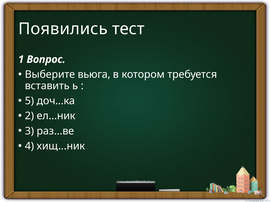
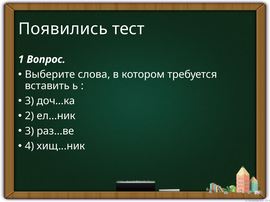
вьюга: вьюга -> слова (94, 75)
5: 5 -> 3 (29, 101)
